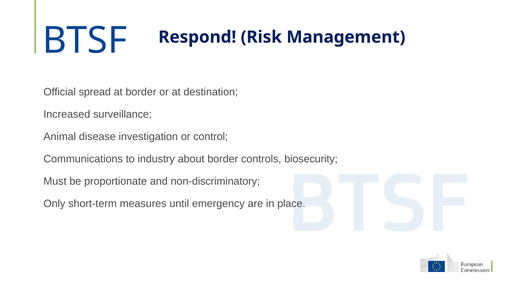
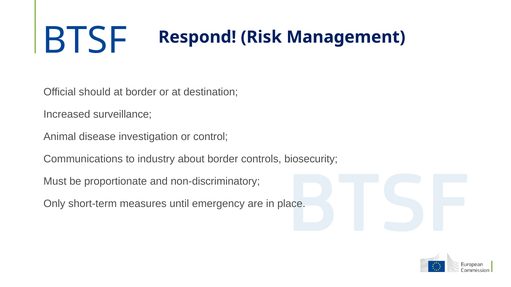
spread: spread -> should (95, 92)
